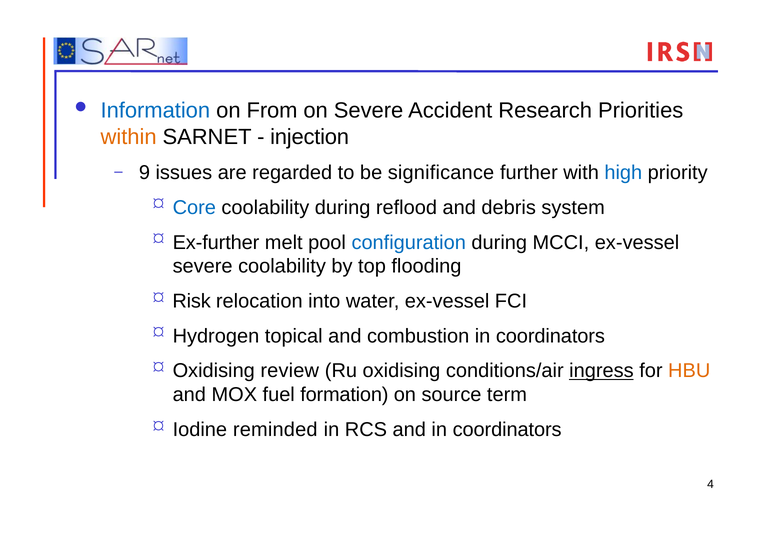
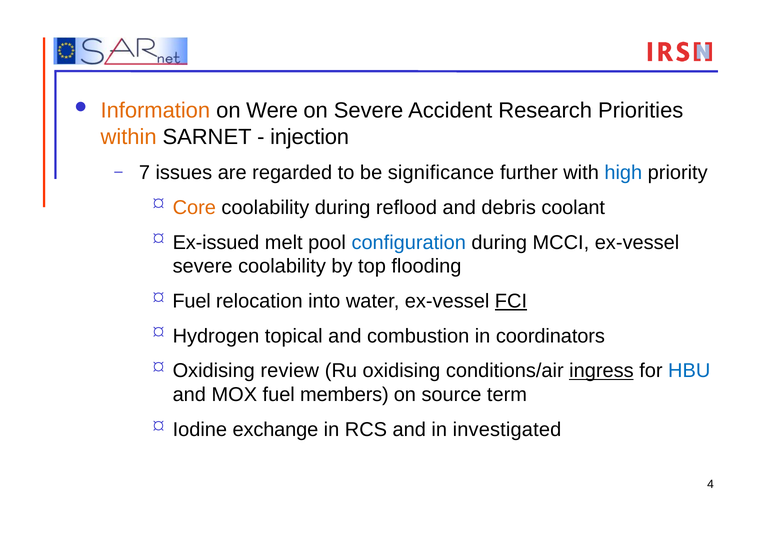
Information colour: blue -> orange (155, 111)
From: From -> Were (272, 111)
9: 9 -> 7 (144, 173)
Core colour: blue -> orange (194, 208)
system: system -> coolant (573, 208)
Ex-further: Ex-further -> Ex-issued (216, 243)
Risk: Risk -> Fuel (192, 301)
FCI underline: none -> present (511, 301)
HBU colour: orange -> blue (689, 371)
formation: formation -> members (344, 395)
reminded: reminded -> exchange (275, 430)
and in coordinators: coordinators -> investigated (507, 430)
